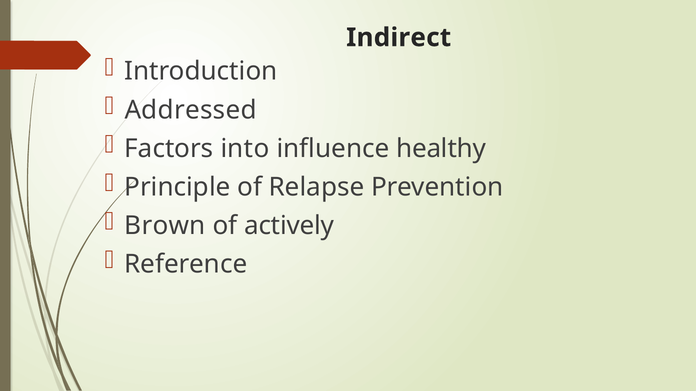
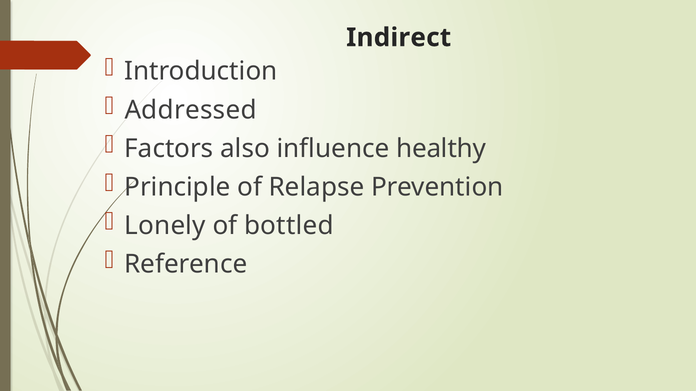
into: into -> also (245, 149)
Brown: Brown -> Lonely (165, 226)
actively: actively -> bottled (289, 226)
